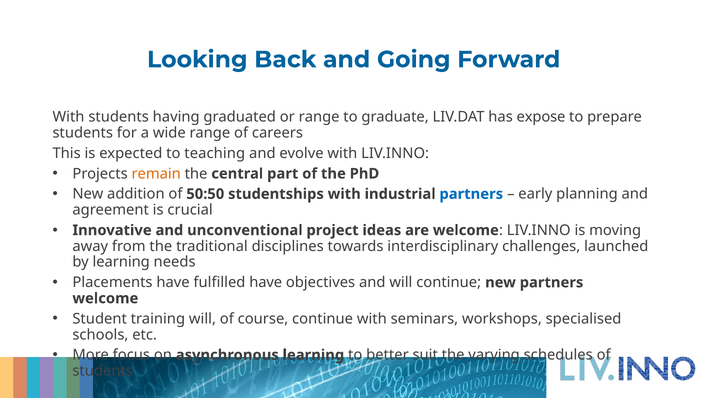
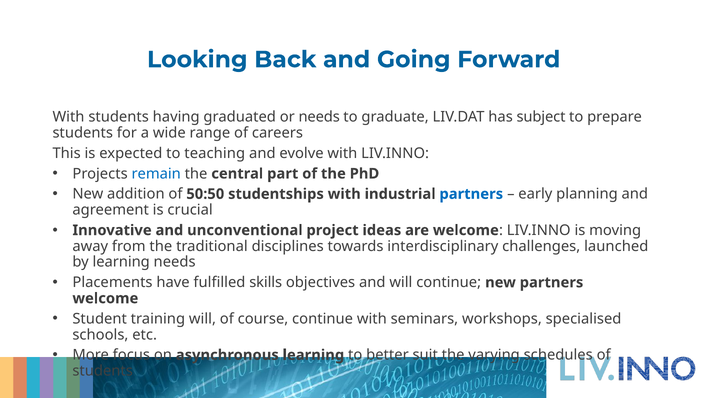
or range: range -> needs (319, 117)
expose: expose -> subject (541, 117)
remain colour: orange -> blue (156, 174)
fulfilled have: have -> skills (266, 283)
